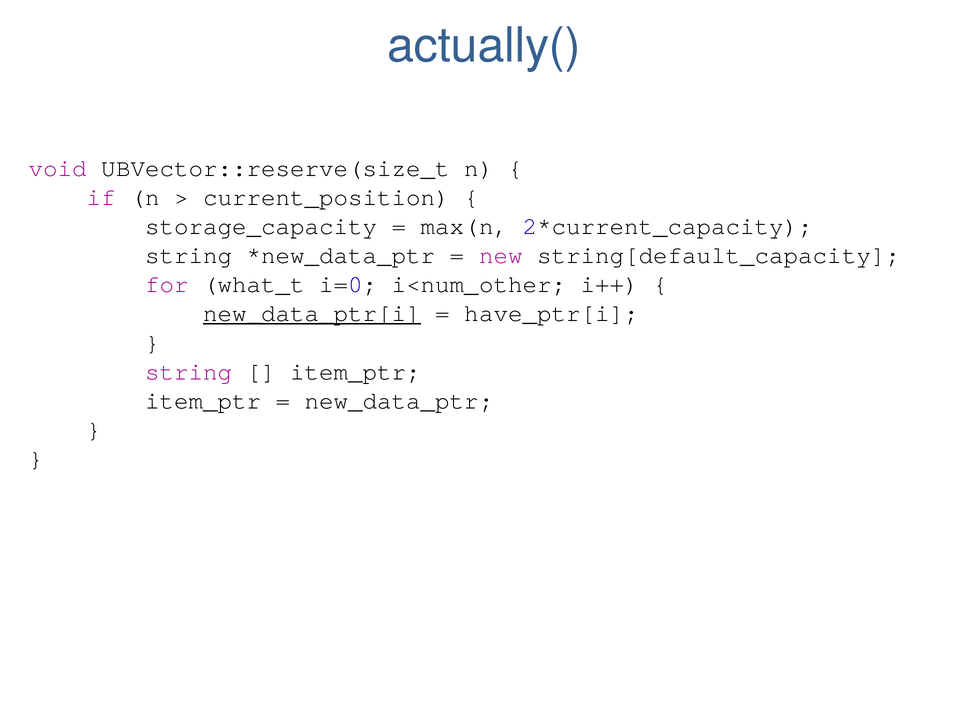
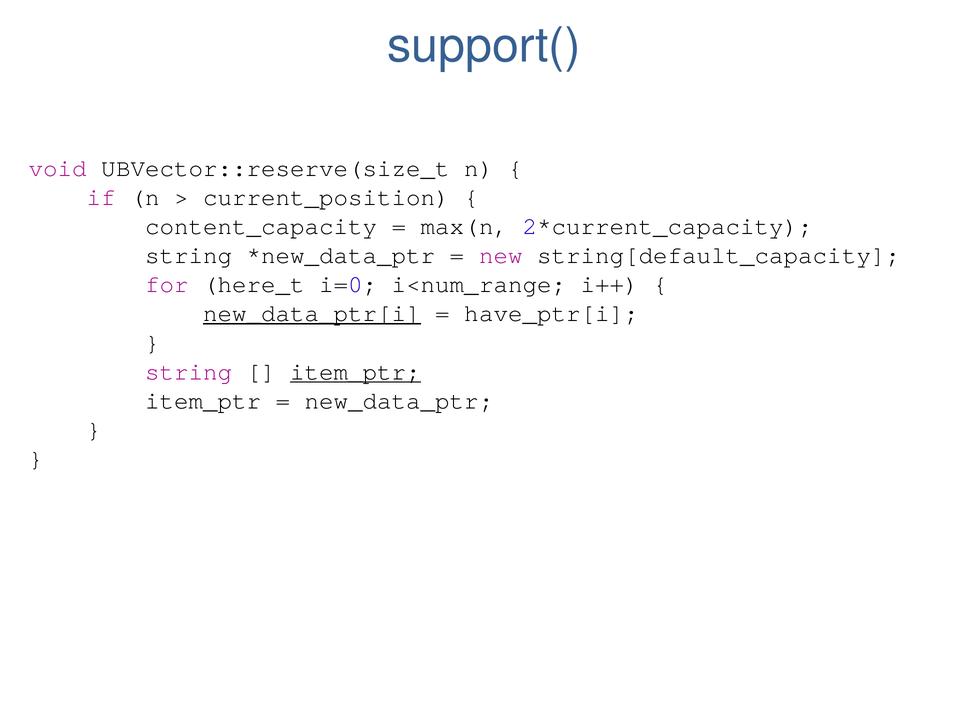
actually(: actually( -> support( (484, 46)
storage_capacity: storage_capacity -> content_capacity (261, 226)
what_t: what_t -> here_t (254, 284)
i<num_other: i<num_other -> i<num_range (479, 284)
item_ptr underline: none -> present (356, 372)
